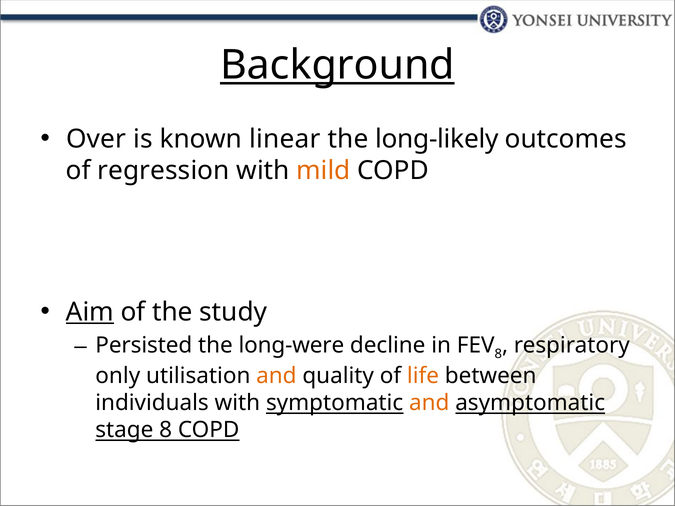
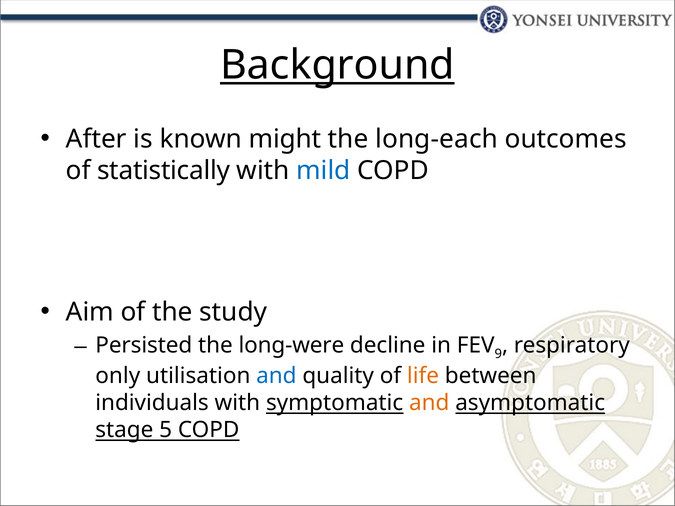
Over: Over -> After (96, 139)
linear: linear -> might (285, 139)
long-likely: long-likely -> long-each (437, 139)
regression: regression -> statistically (164, 170)
mild colour: orange -> blue (323, 170)
Aim underline: present -> none (90, 312)
8: 8 -> 9 (498, 354)
and colour: orange -> blue (276, 376)
stage 8: 8 -> 5 (166, 430)
